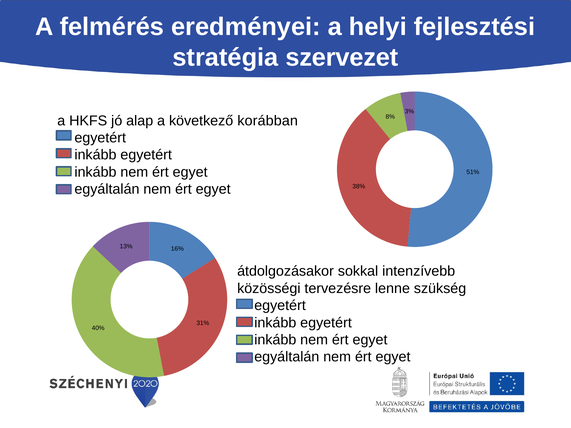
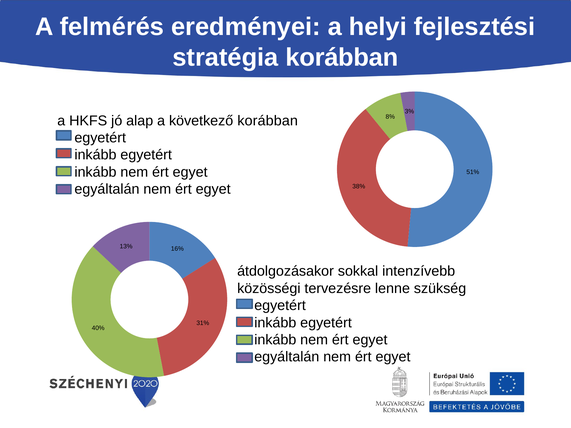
stratégia szervezet: szervezet -> korábban (342, 57)
